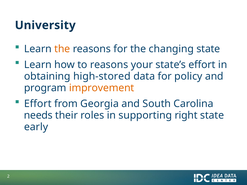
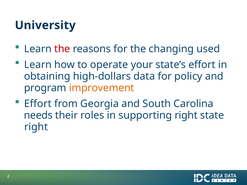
the colour: orange -> red (62, 49)
changing state: state -> used (208, 49)
to reasons: reasons -> operate (109, 65)
high-stored: high-stored -> high-dollars (102, 76)
early: early -> right (36, 127)
